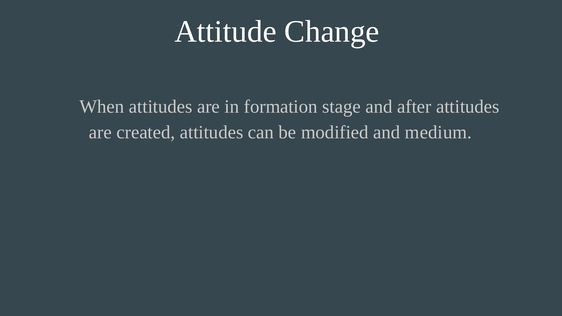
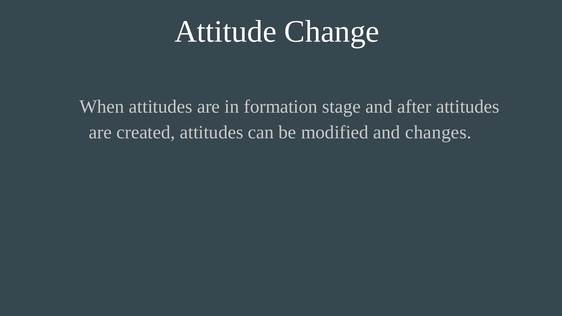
medium: medium -> changes (438, 132)
